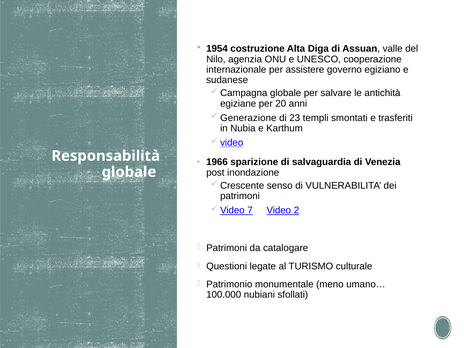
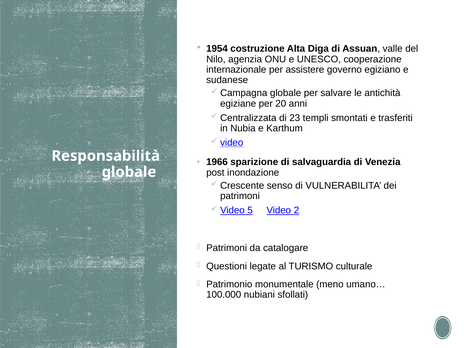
Generazione: Generazione -> Centralizzata (248, 118)
7: 7 -> 5 (250, 210)
